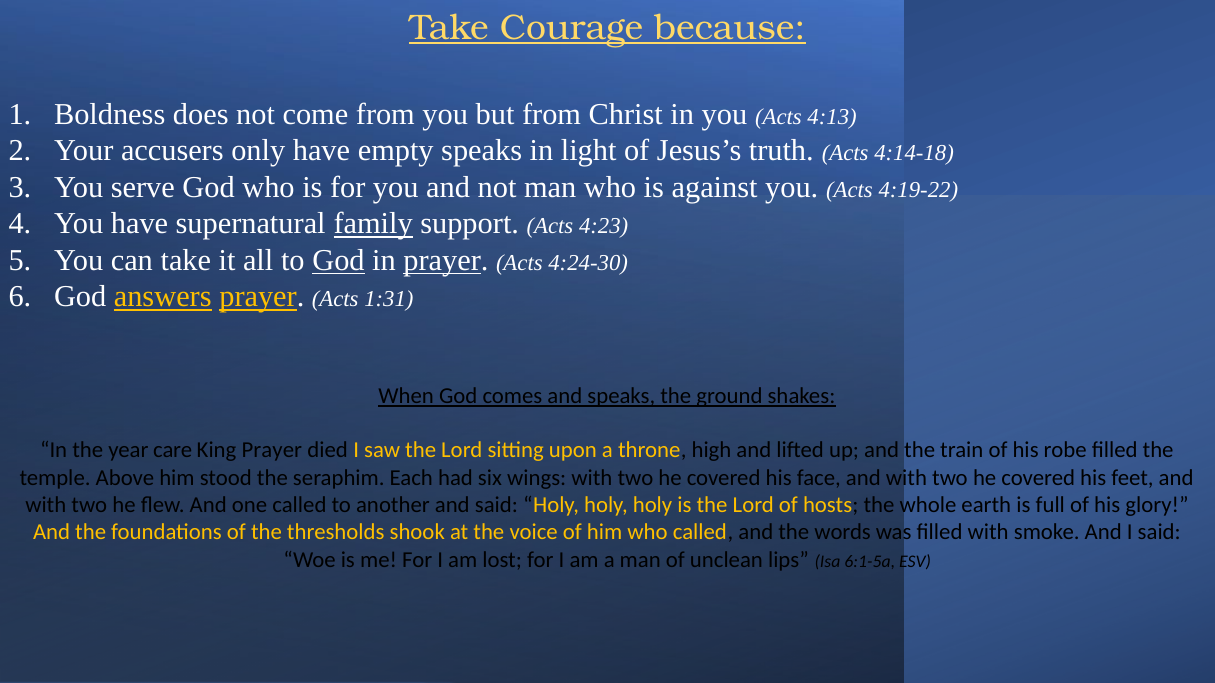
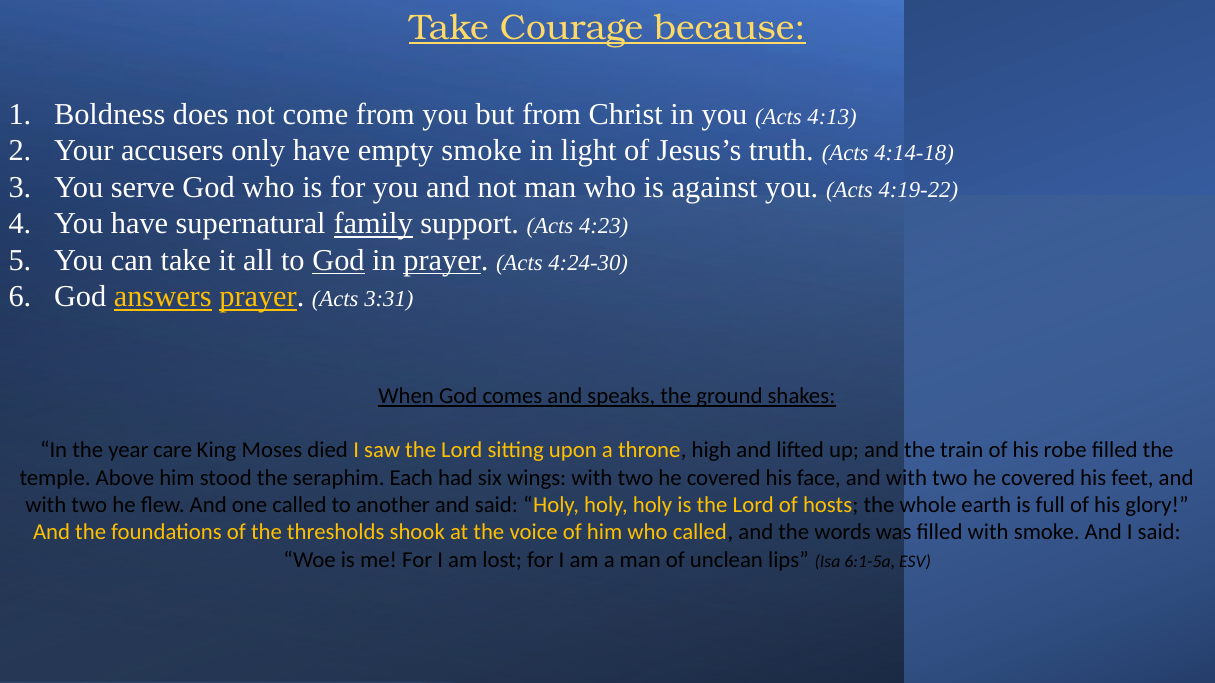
empty speaks: speaks -> smoke (482, 151)
1:31: 1:31 -> 3:31 (389, 299)
King Prayer: Prayer -> Moses (272, 451)
